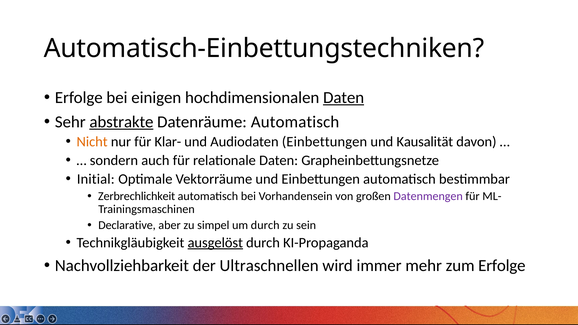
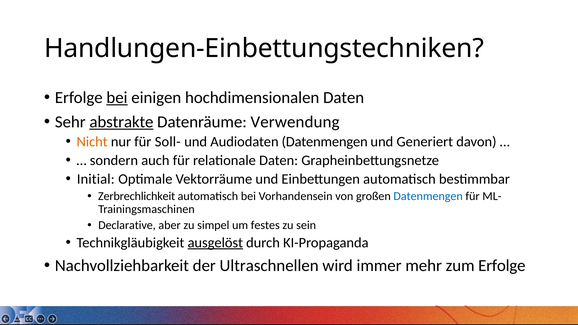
Automatisch-Einbettungstechniken: Automatisch-Einbettungstechniken -> Handlungen-Einbettungstechniken (264, 49)
bei underline: none -> present (117, 98)
Daten underline: present -> none (344, 98)
Datenräume Automatisch: Automatisch -> Verwendung (295, 122)
Klar-: Klar- -> Soll- (168, 142)
Audiodaten Einbettungen: Einbettungen -> Datenmengen (325, 142)
Kausalität: Kausalität -> Generiert (425, 142)
Datenmengen colour: purple -> blue (428, 196)
um durch: durch -> festes (265, 225)
